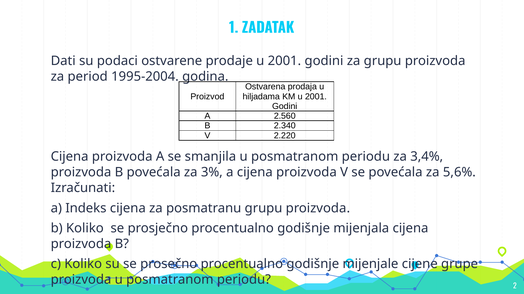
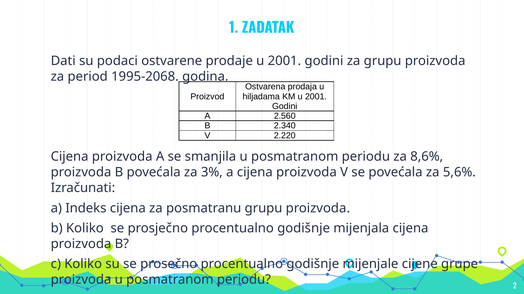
1995-2004: 1995-2004 -> 1995-2068 (145, 77)
3,4%: 3,4% -> 8,6% (427, 157)
